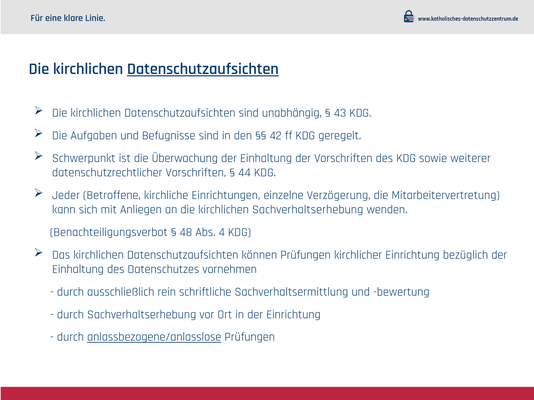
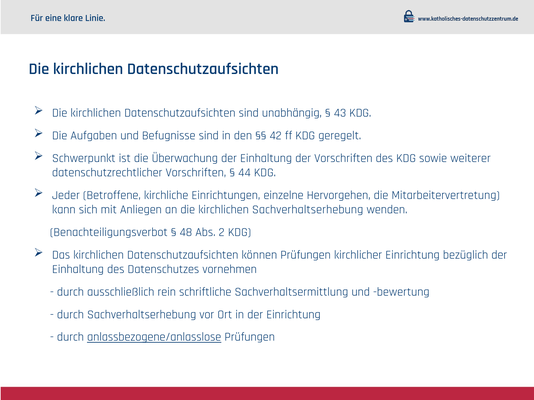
Datenschutzaufsichten underline: present -> none (203, 69)
Verzögerung: Verzögerung -> Hervorgehen (339, 195)
4: 4 -> 2 (222, 232)
